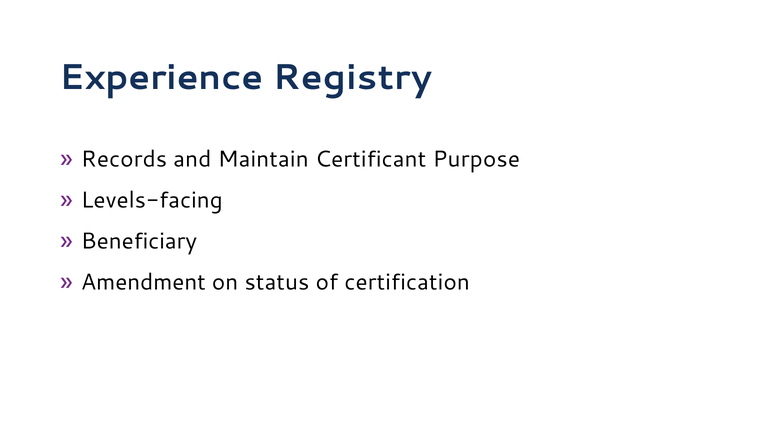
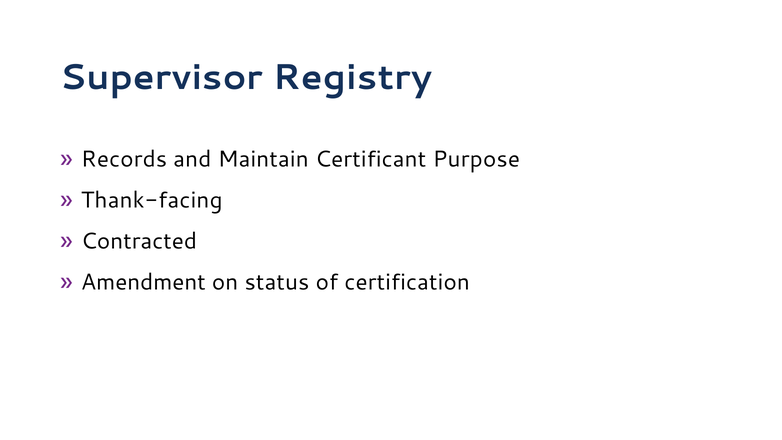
Experience: Experience -> Supervisor (161, 78)
Levels-facing: Levels-facing -> Thank-facing (152, 200)
Beneficiary: Beneficiary -> Contracted (139, 241)
